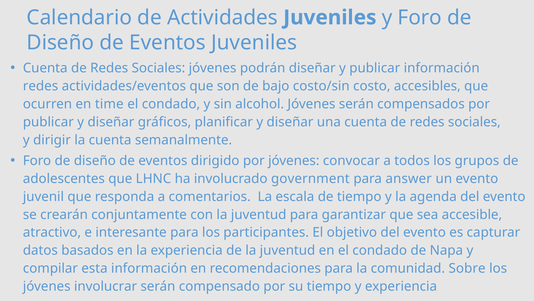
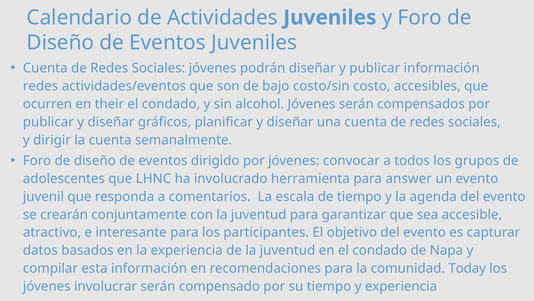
time: time -> their (109, 104)
government: government -> herramienta (310, 178)
Sobre: Sobre -> Today (467, 268)
